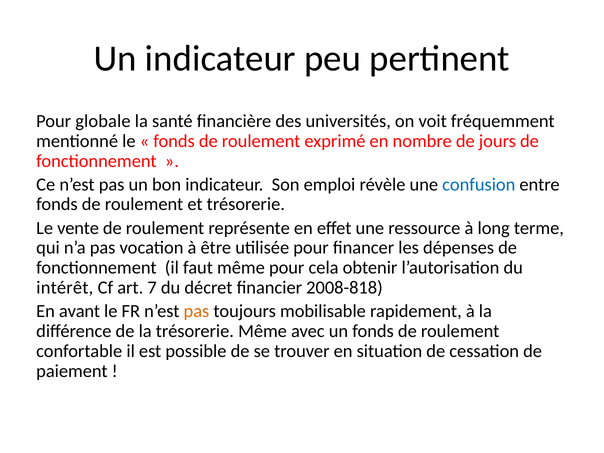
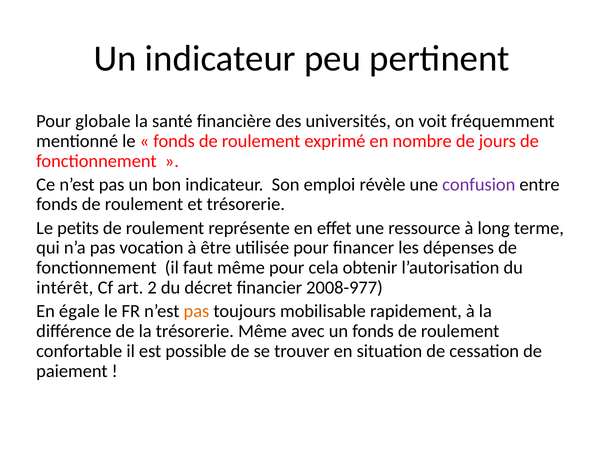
confusion colour: blue -> purple (479, 184)
vente: vente -> petits (78, 228)
7: 7 -> 2 (152, 288)
2008-818: 2008-818 -> 2008-977 (344, 288)
avant: avant -> égale (79, 311)
